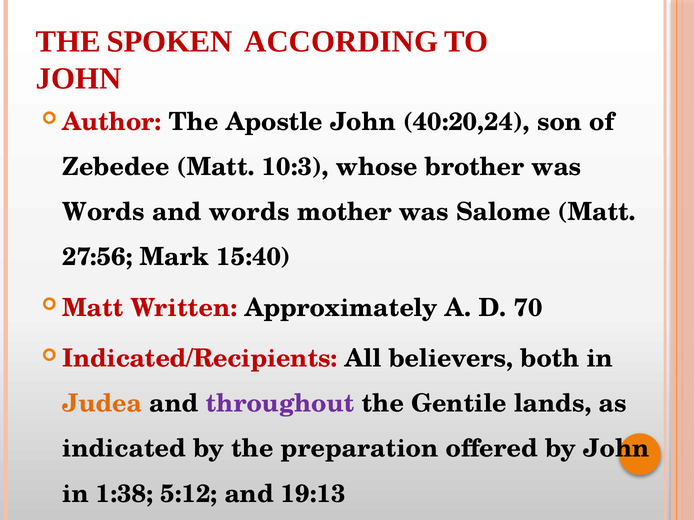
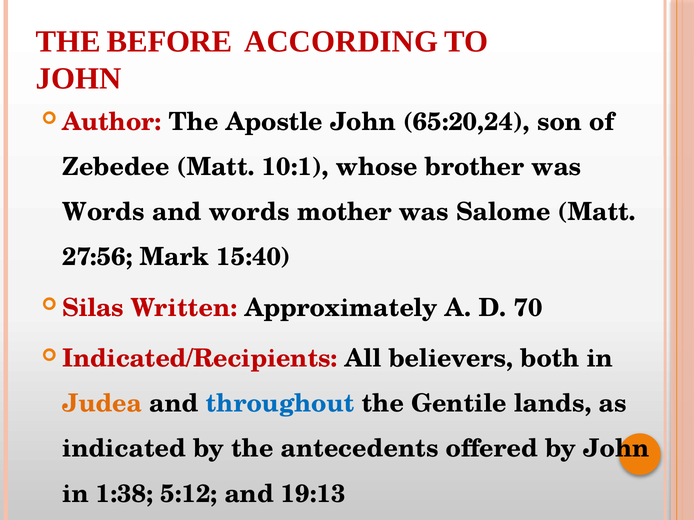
SPOKEN: SPOKEN -> BEFORE (170, 42)
40:20,24: 40:20,24 -> 65:20,24 (466, 122)
10:3: 10:3 -> 10:1 (295, 167)
Matt: Matt -> Silas (93, 308)
throughout colour: purple -> blue (280, 404)
preparation: preparation -> antecedents (360, 449)
